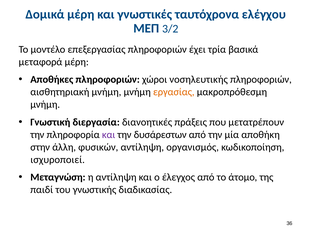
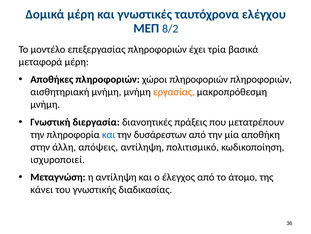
3/2: 3/2 -> 8/2 (170, 29)
χώροι νοσηλευτικής: νοσηλευτικής -> πληροφοριών (199, 79)
και colour: purple -> blue (109, 134)
φυσικών: φυσικών -> απόψεις (98, 147)
οργανισμός: οργανισμός -> πολιτισμικό (193, 147)
παιδί: παιδί -> κάνει (42, 189)
